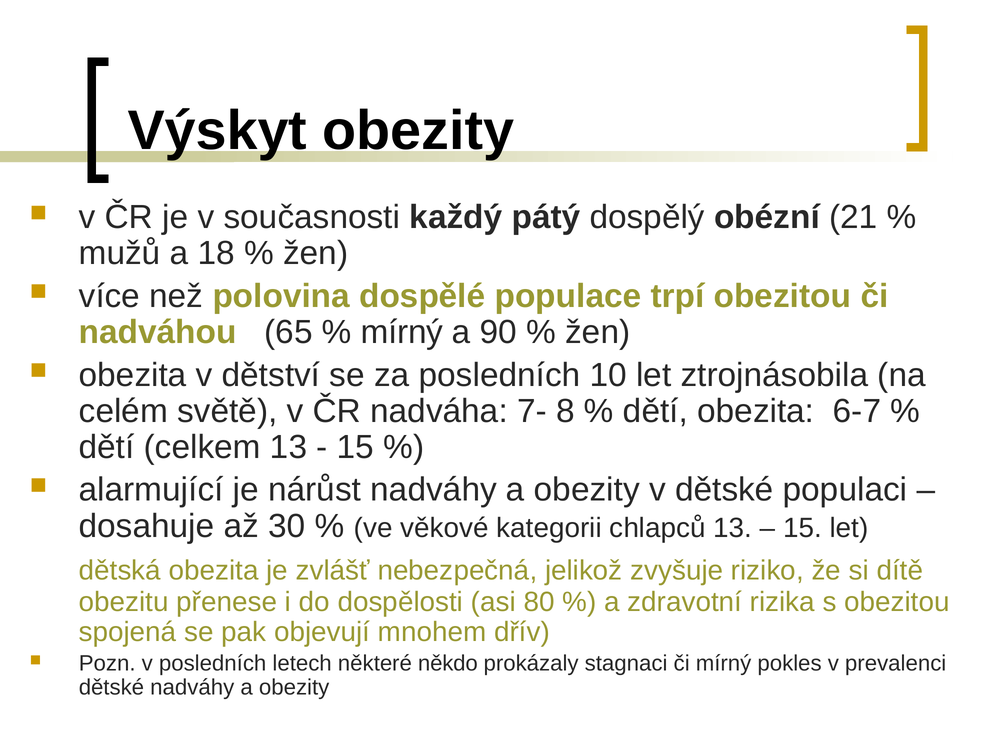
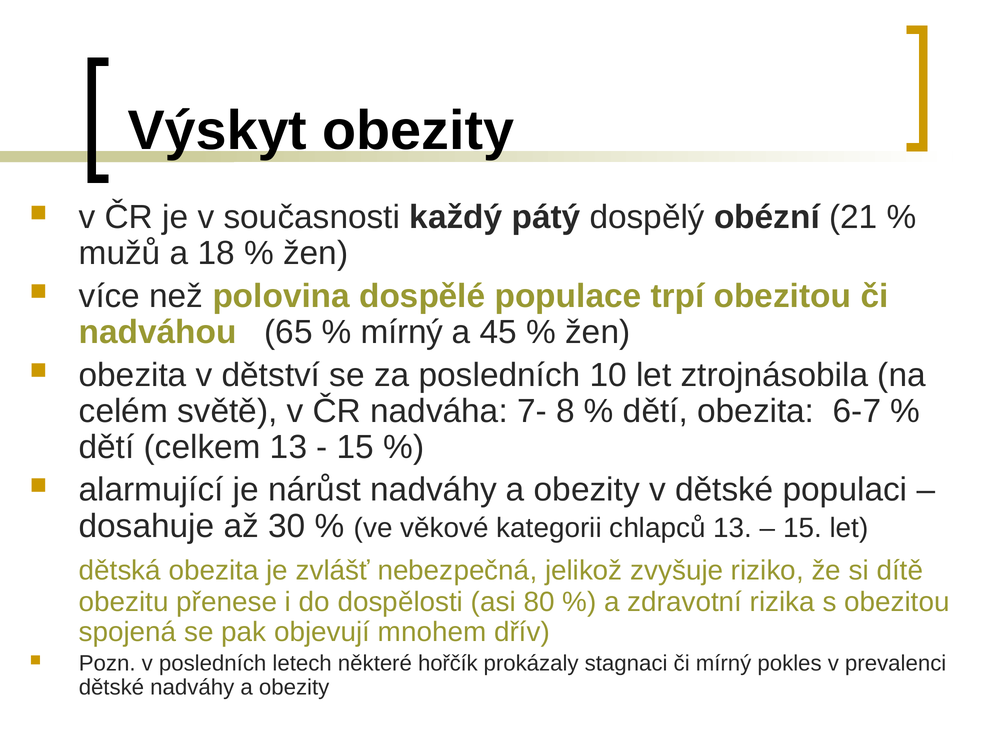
90: 90 -> 45 (498, 332)
někdo: někdo -> hořčík (448, 664)
